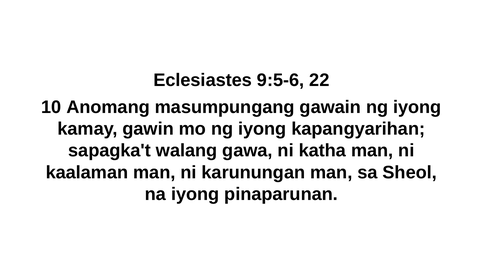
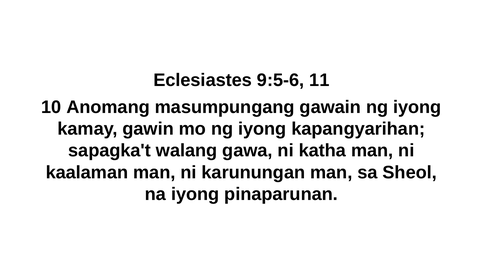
22: 22 -> 11 (319, 80)
